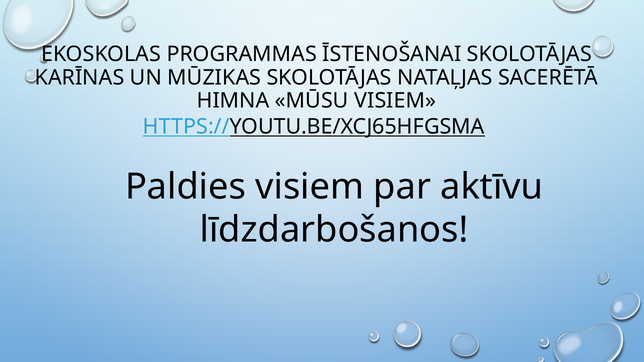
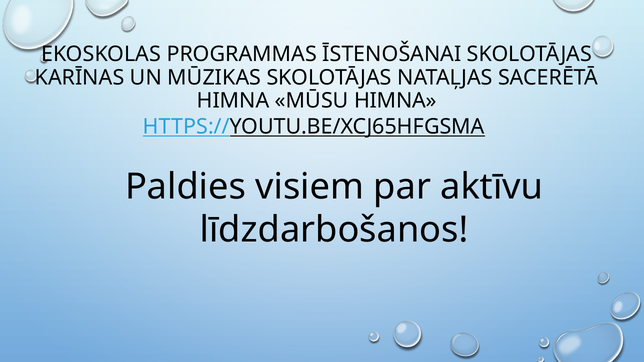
MŪSU VISIEM: VISIEM -> HIMNA (395, 101)
